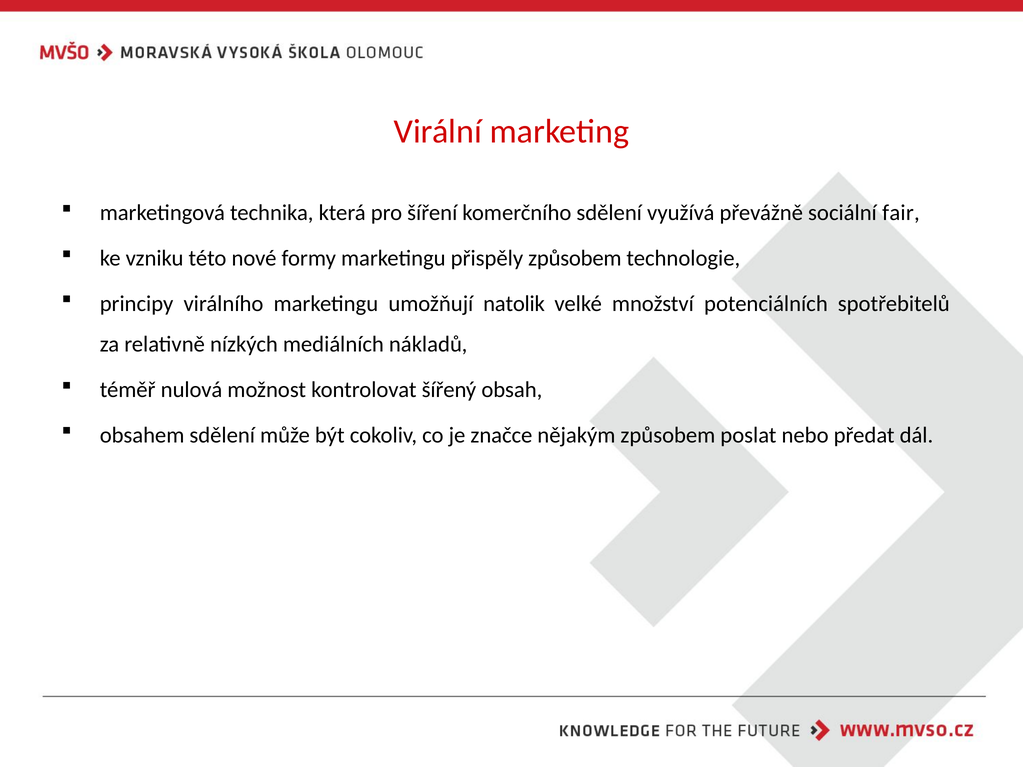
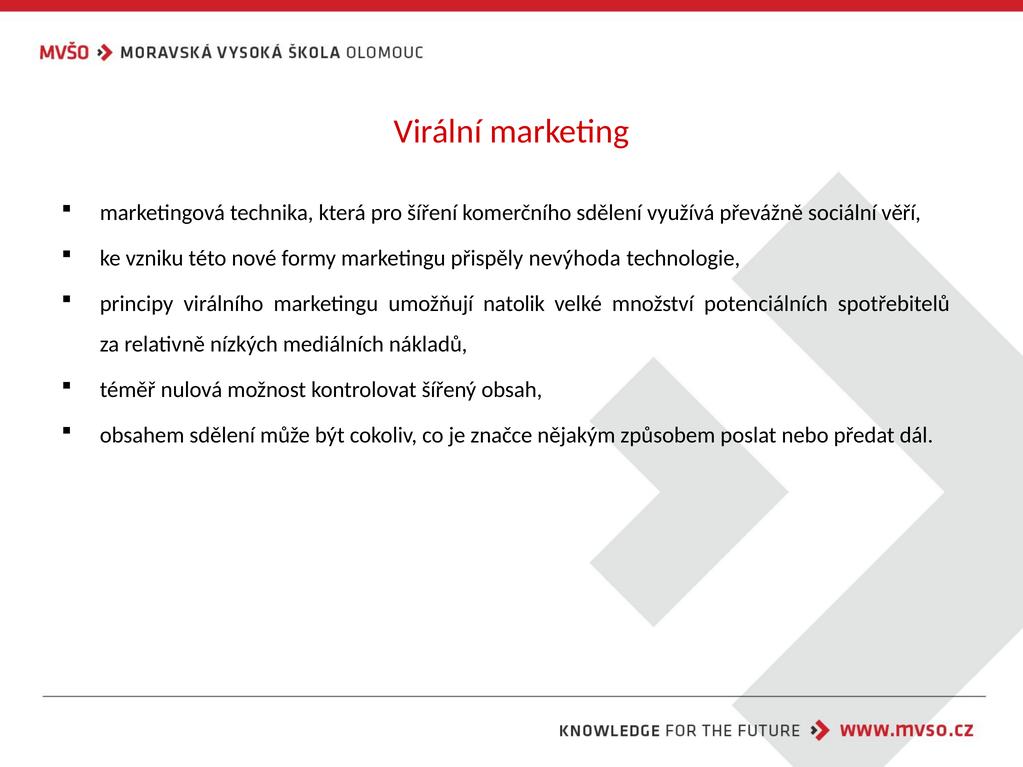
fair: fair -> věří (901, 213)
přispěly způsobem: způsobem -> nevýhoda (575, 258)
